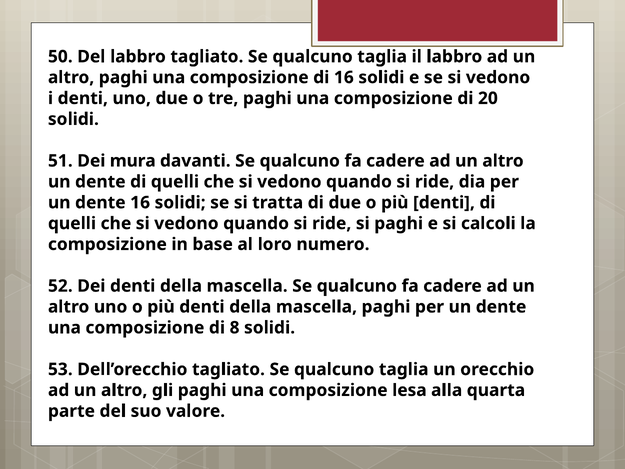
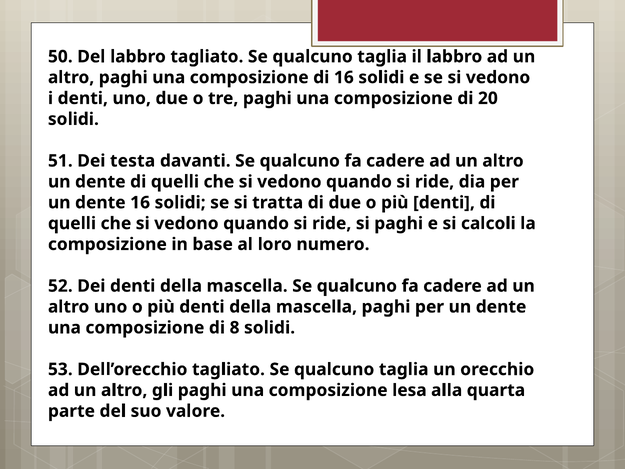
mura: mura -> testa (133, 161)
